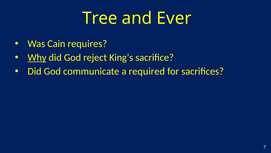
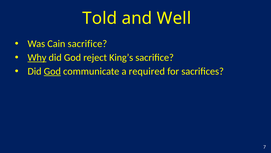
Tree: Tree -> Told (100, 18)
Ever: Ever -> Well (174, 18)
Cain requires: requires -> sacrifice (87, 44)
God underline: none -> present (52, 71)
